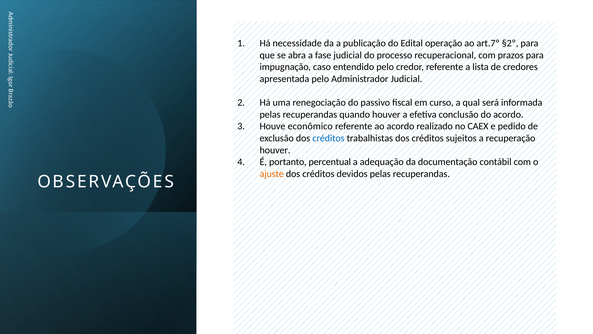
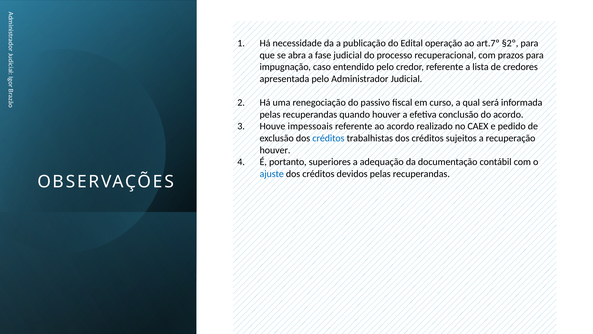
econômico: econômico -> impessoais (310, 126)
percentual: percentual -> superiores (330, 162)
ajuste colour: orange -> blue (272, 174)
